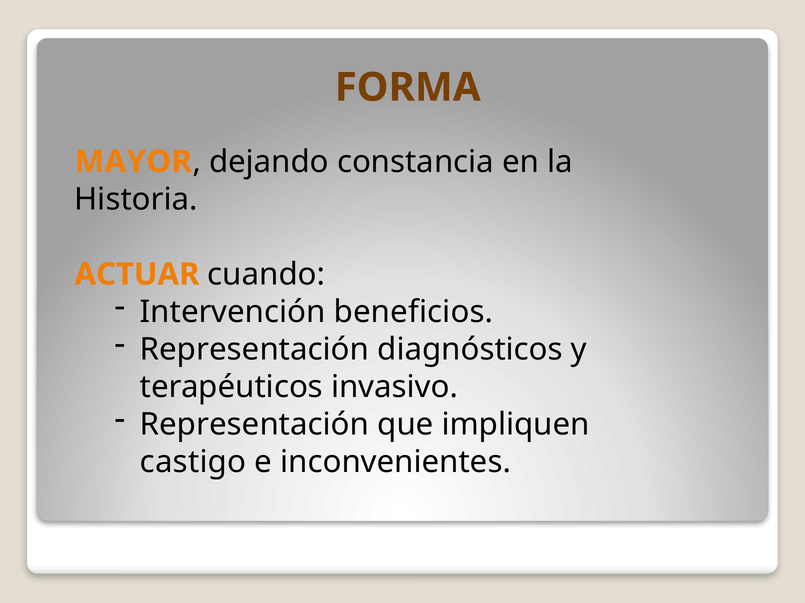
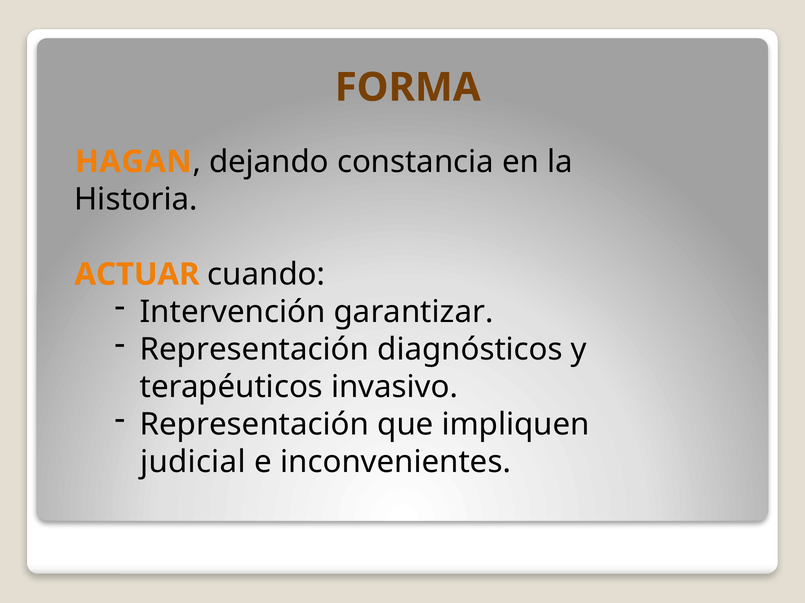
MAYOR: MAYOR -> HAGAN (133, 162)
beneficios: beneficios -> garantizar (414, 312)
castigo: castigo -> judicial (193, 463)
